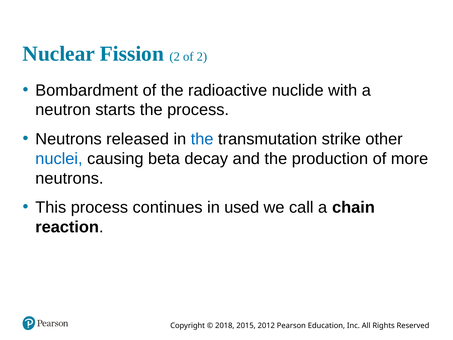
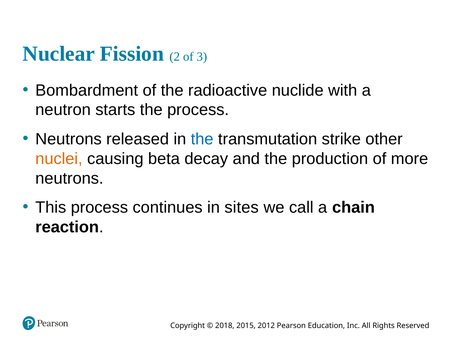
of 2: 2 -> 3 (202, 57)
nuclei colour: blue -> orange (59, 159)
used: used -> sites (242, 207)
